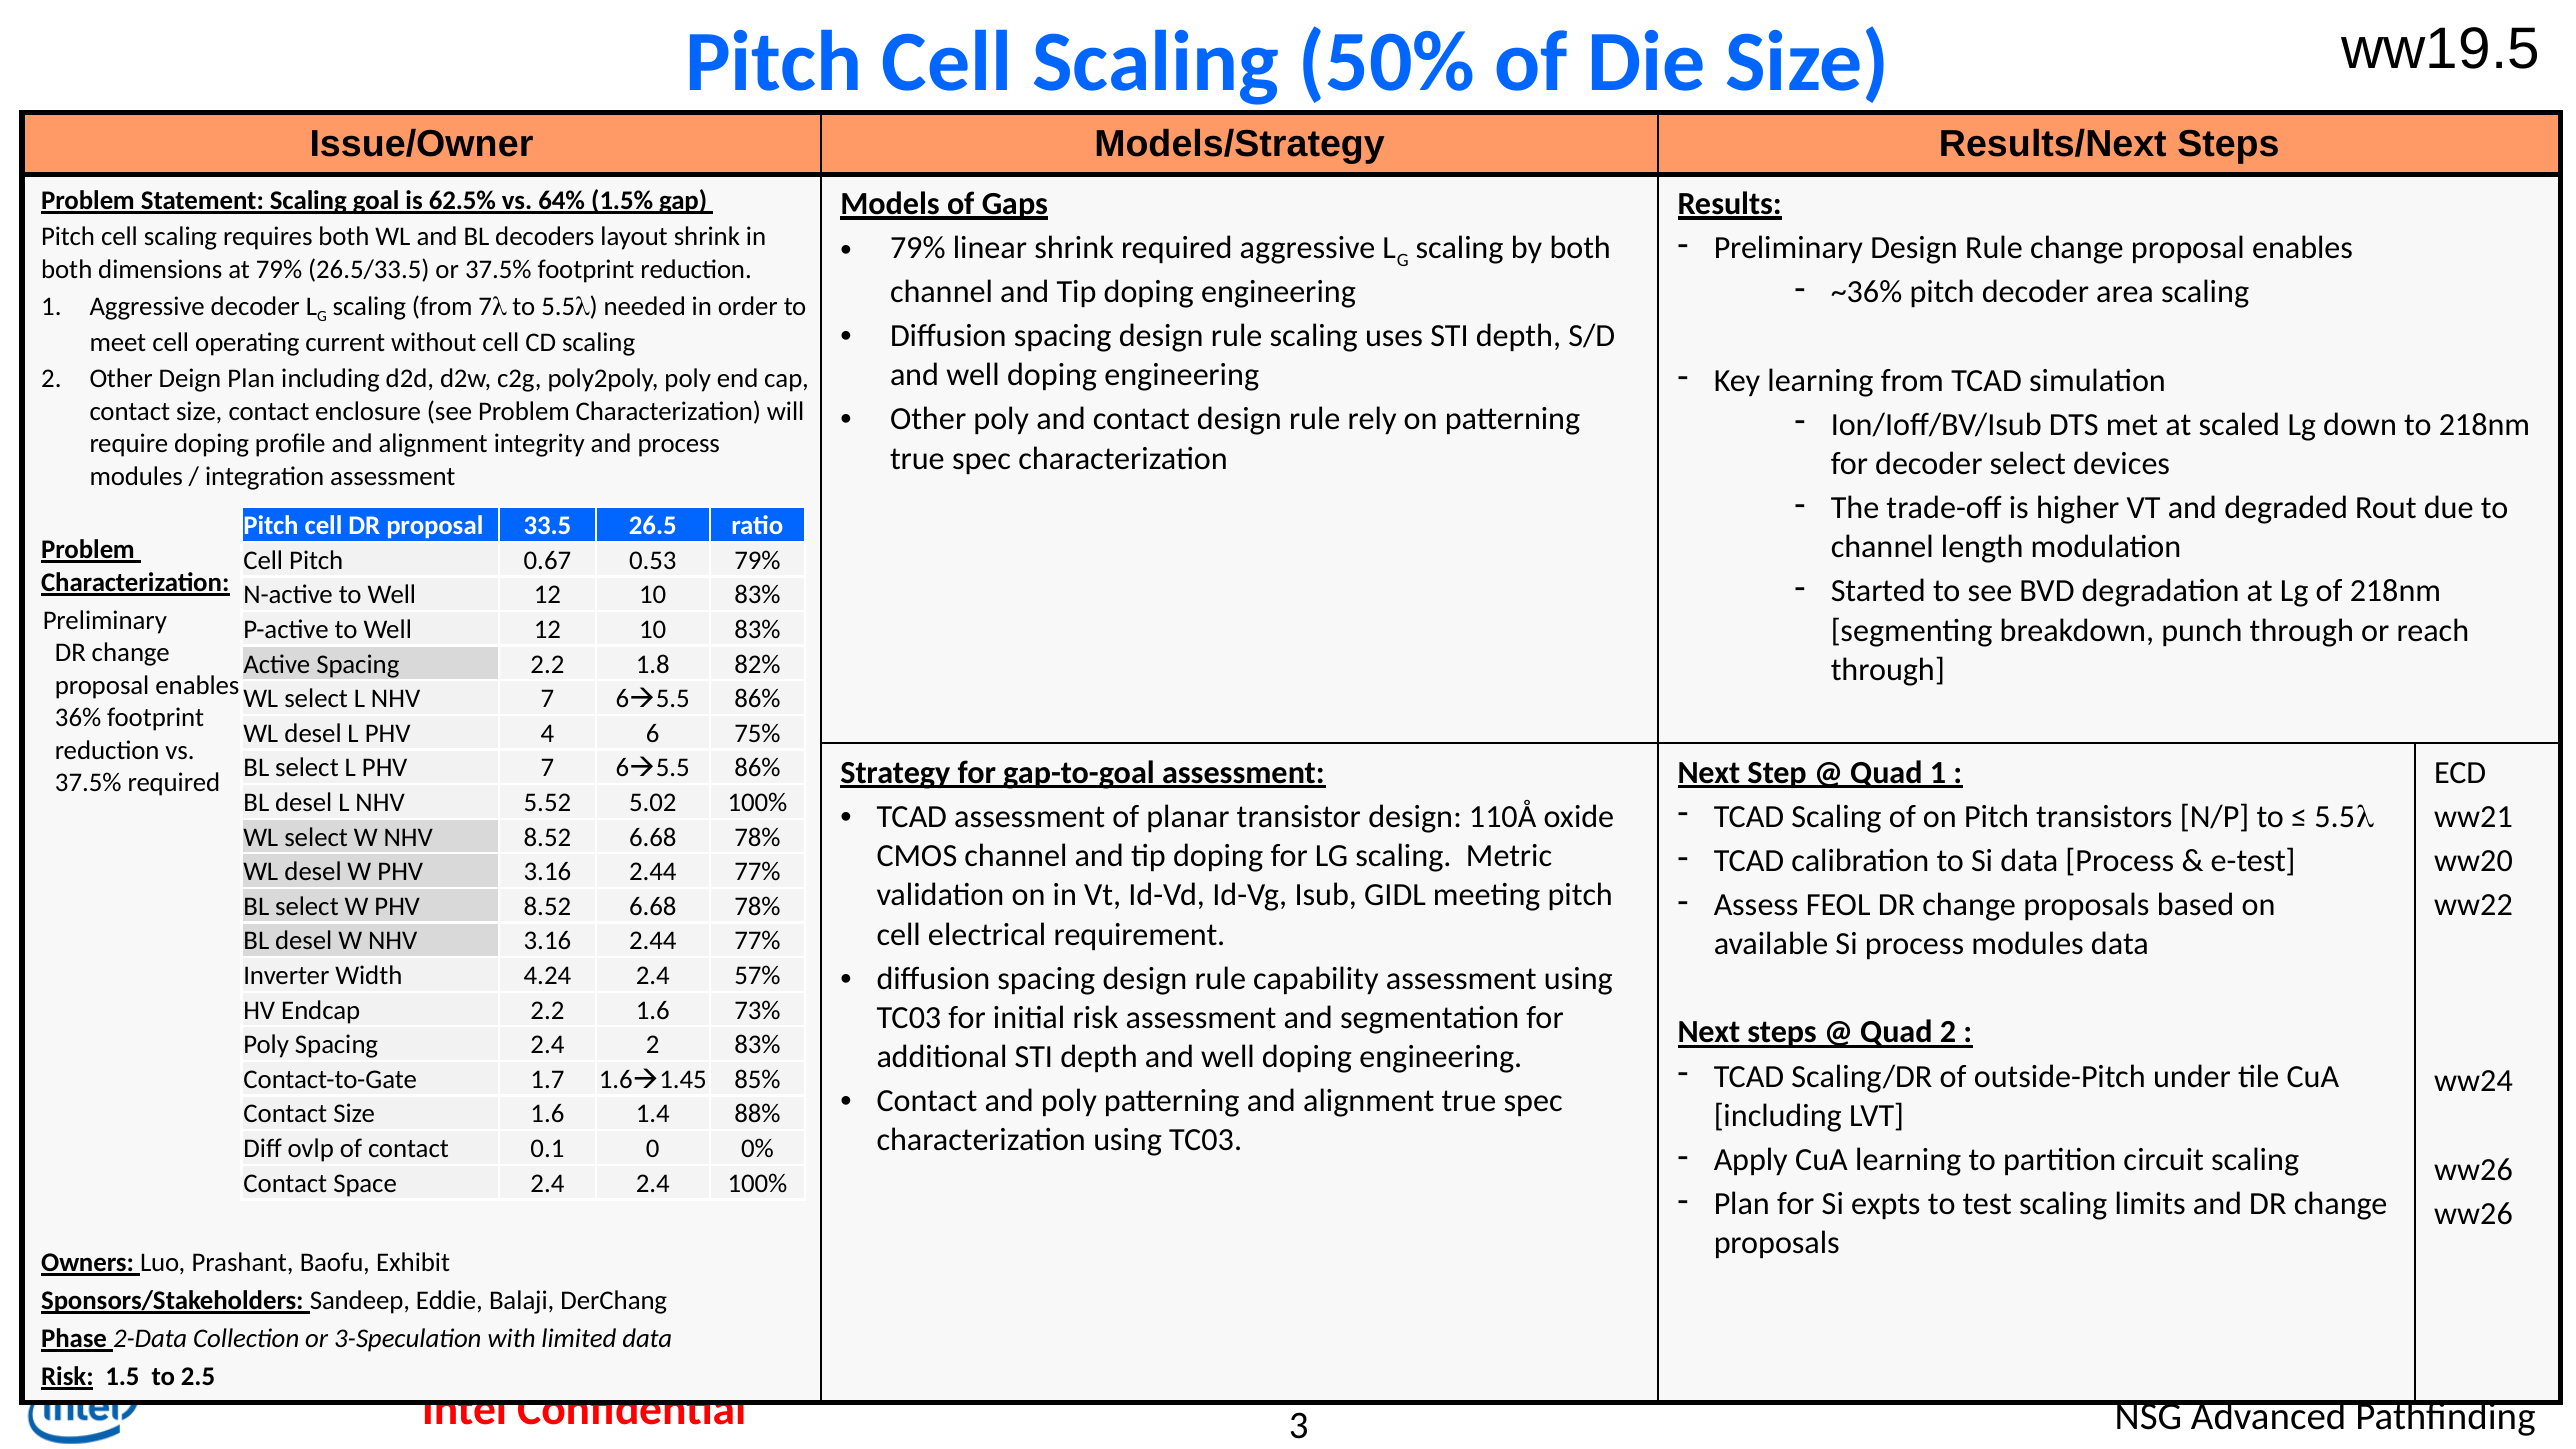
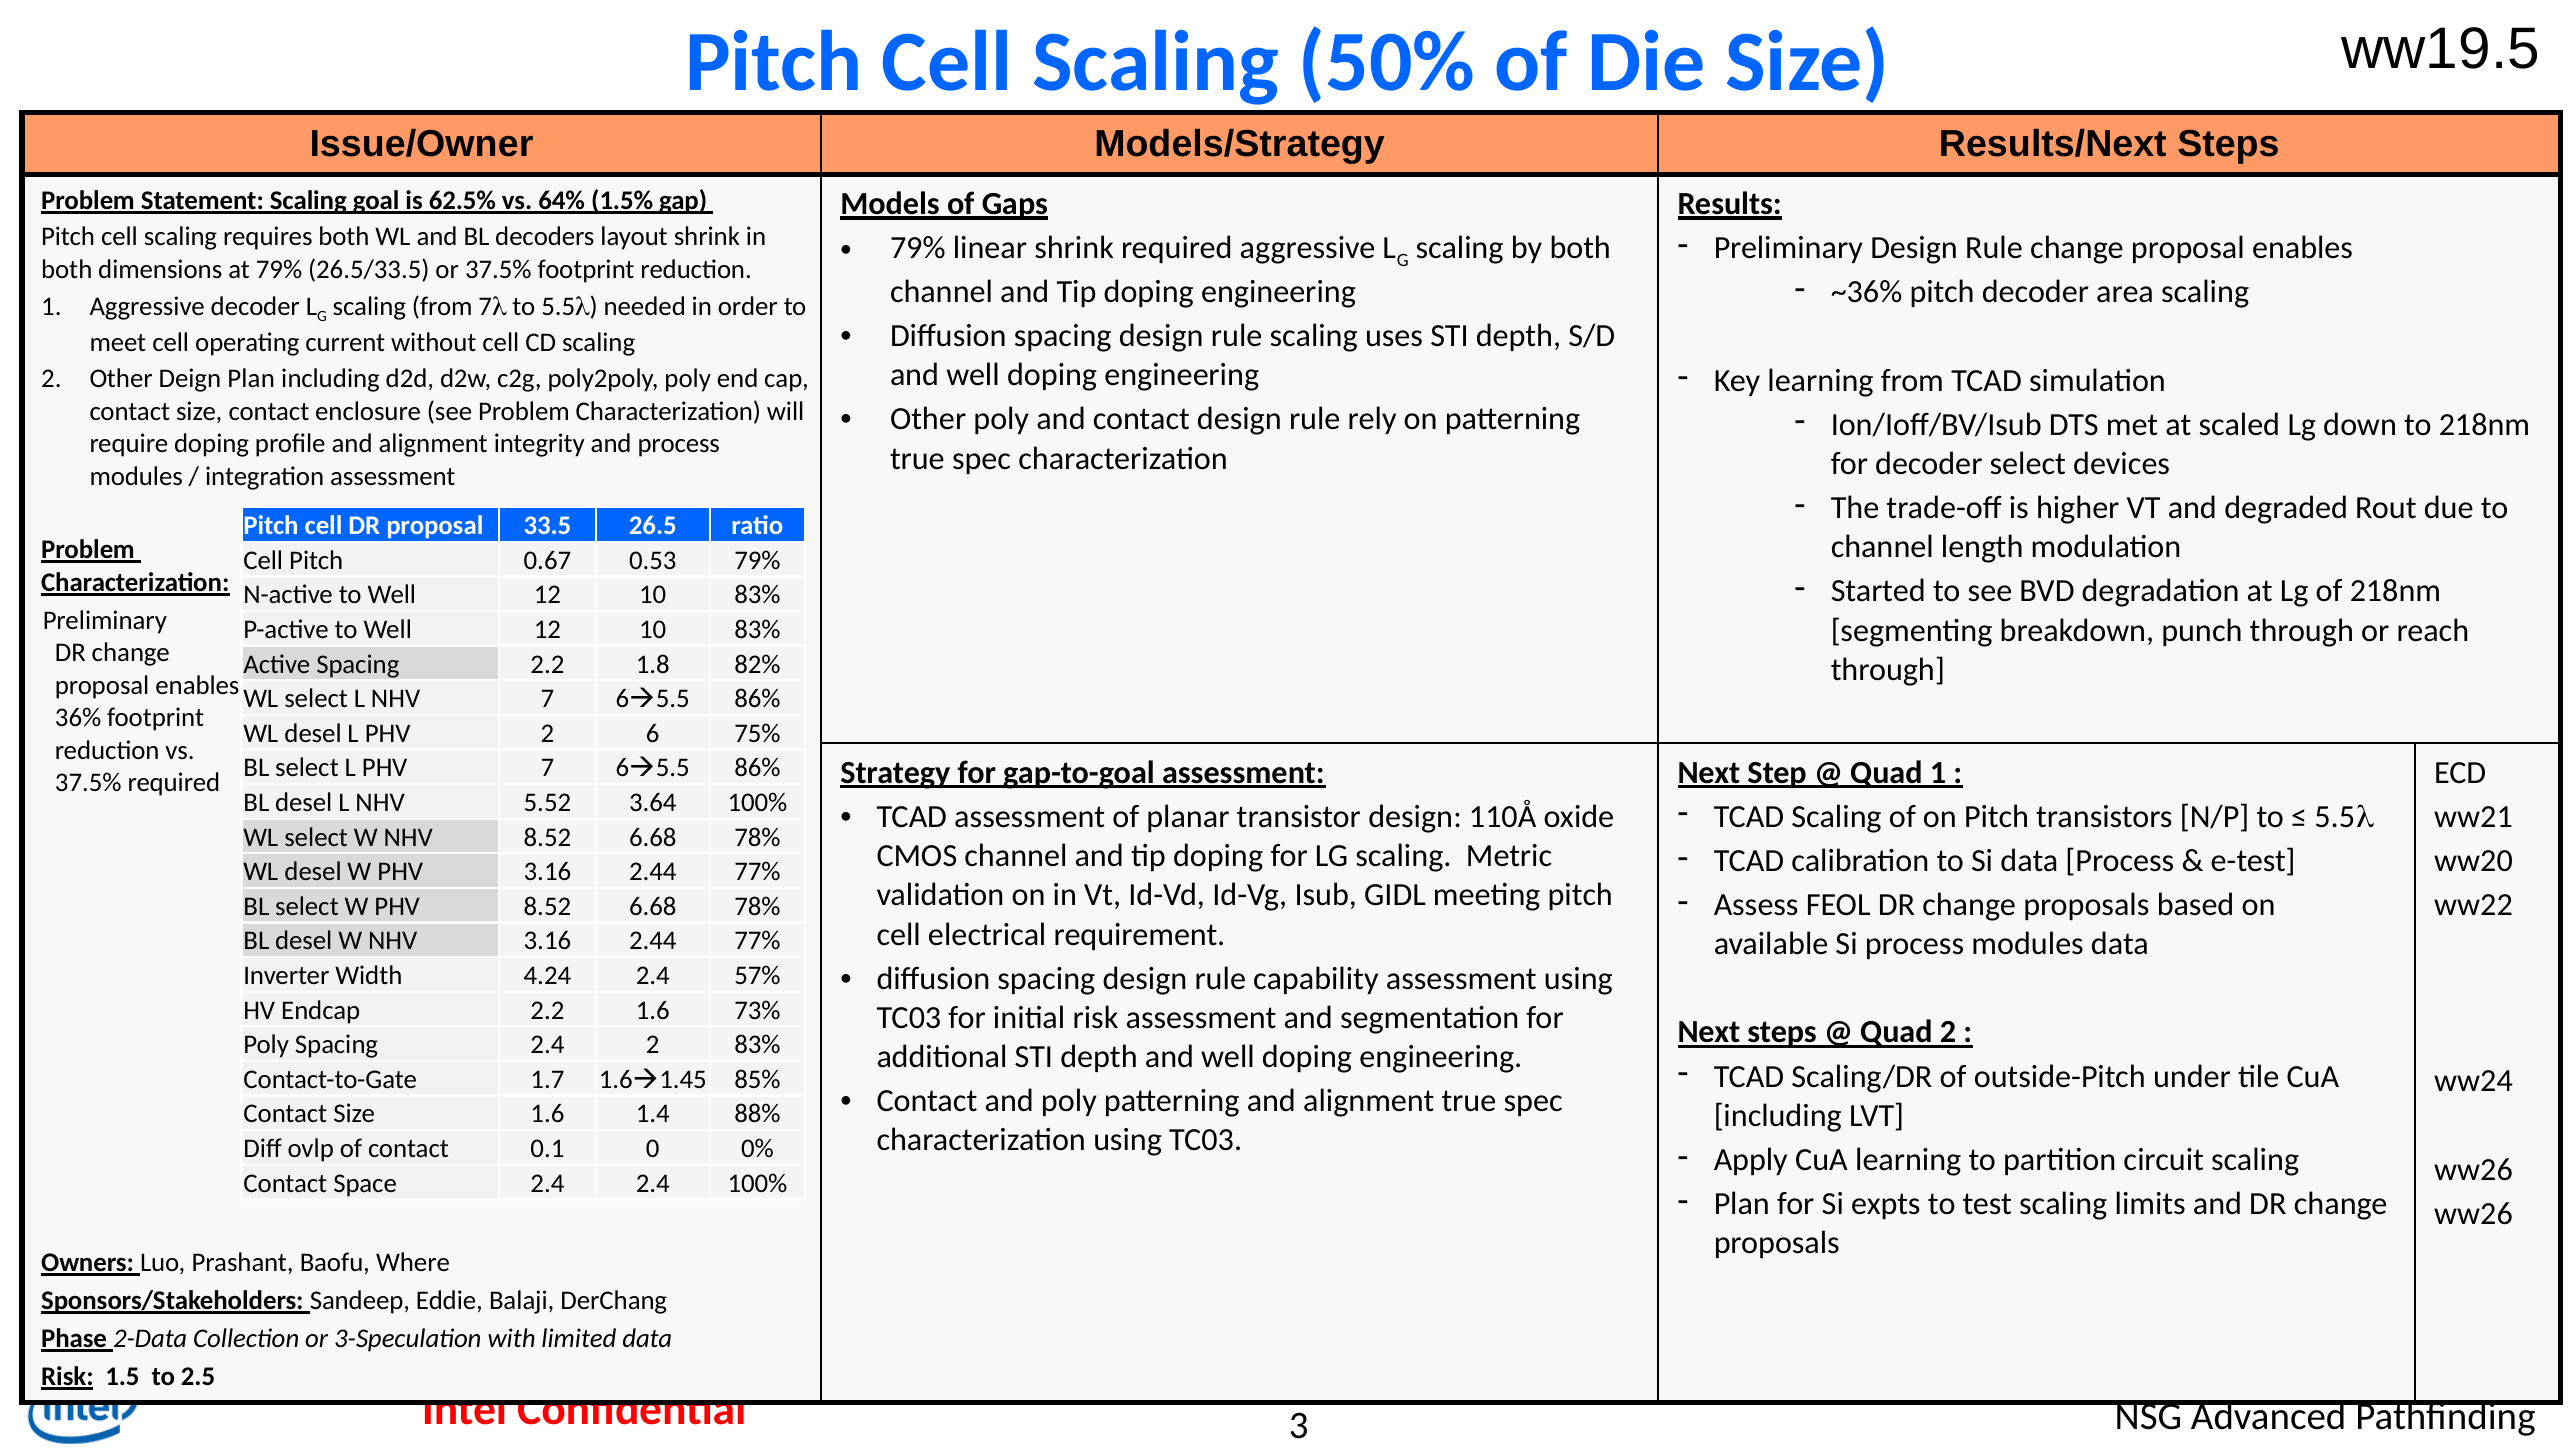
PHV 4: 4 -> 2 (547, 733)
5.02: 5.02 -> 3.64 (653, 803)
Exhibit: Exhibit -> Where (413, 1263)
